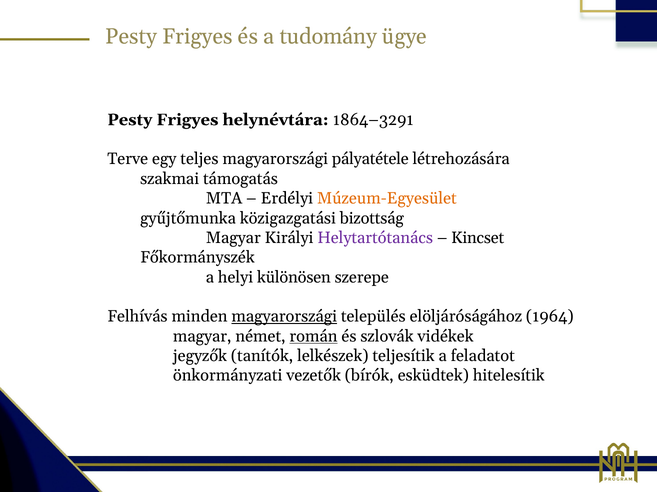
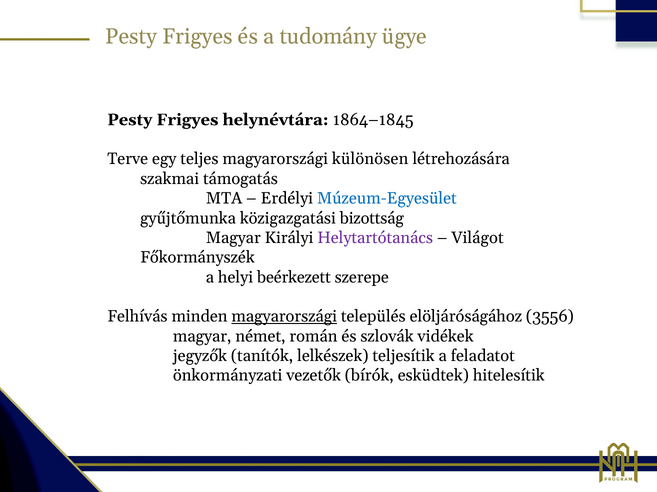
1864–3291: 1864–3291 -> 1864–1845 (373, 120)
pályatétele: pályatétele -> különösen (370, 159)
Múzeum-Egyesület colour: orange -> blue (387, 199)
Kincset: Kincset -> Világot (478, 238)
különösen: különösen -> beérkezett (294, 278)
1964: 1964 -> 3556 (550, 317)
román underline: present -> none (313, 337)
